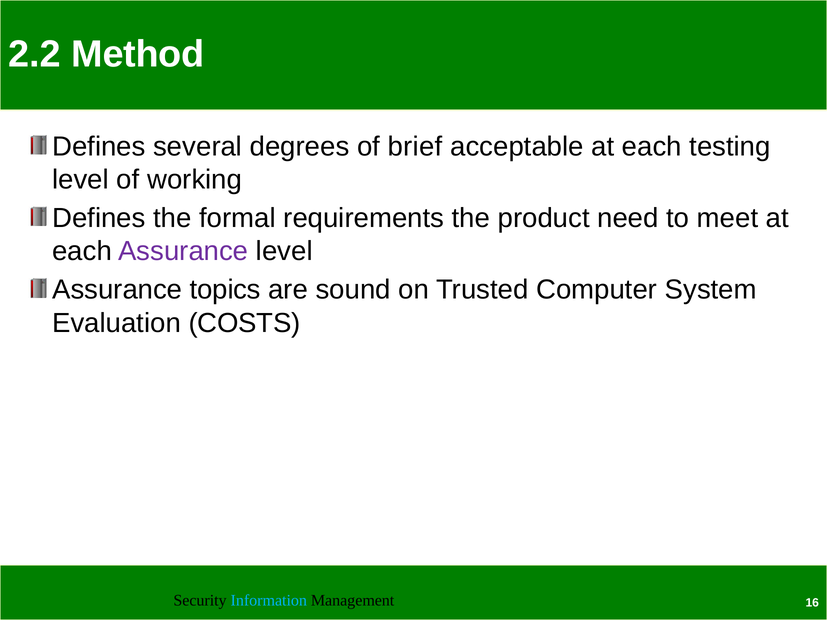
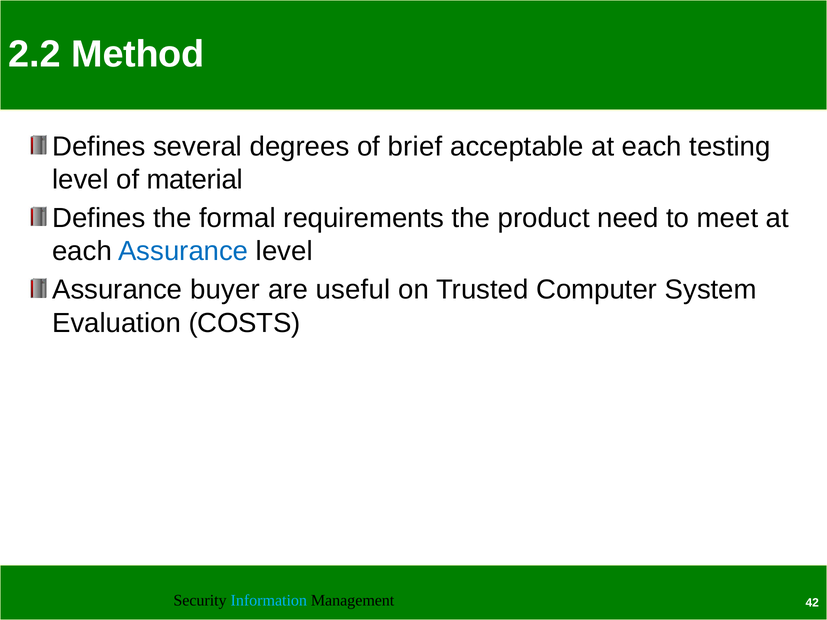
working: working -> material (195, 180)
Assurance colour: purple -> blue (183, 251)
topics: topics -> buyer (225, 290)
sound: sound -> useful (353, 290)
16: 16 -> 42 (812, 603)
